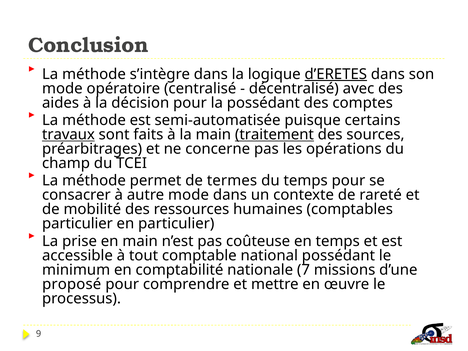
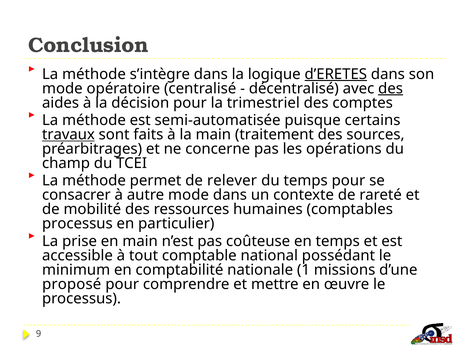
des underline: none -> present (391, 88)
la possédant: possédant -> trimestriel (263, 103)
traitement underline: present -> none (274, 135)
termes: termes -> relever (232, 181)
particulier: particulier -> processus (77, 224)
7: 7 -> 1 (303, 270)
